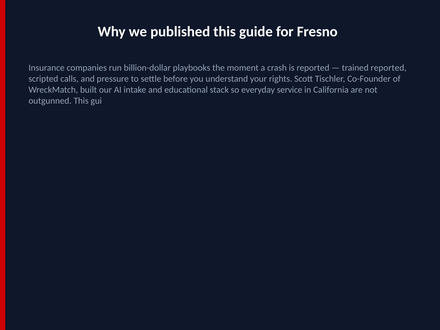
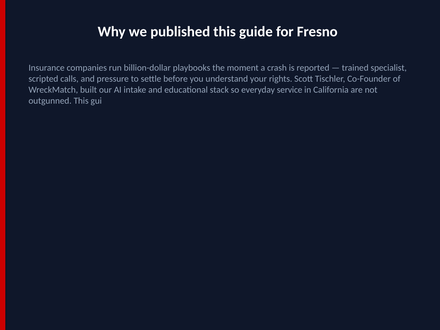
trained reported: reported -> specialist (389, 68)
